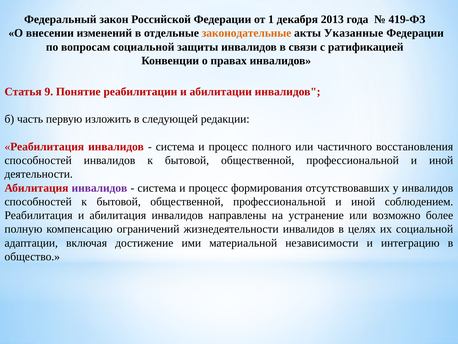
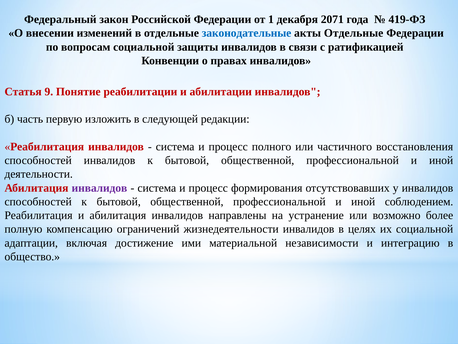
2013: 2013 -> 2071 (332, 19)
законодательные colour: orange -> blue (247, 33)
акты Указанные: Указанные -> Отдельные (354, 33)
